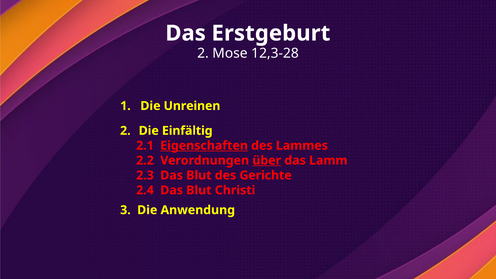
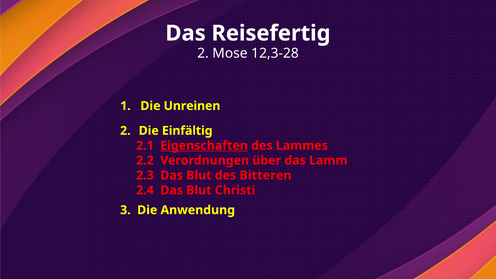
Erstgeburt: Erstgeburt -> Reisefertig (271, 33)
über underline: present -> none (267, 160)
Gerichte: Gerichte -> Bitteren (265, 175)
